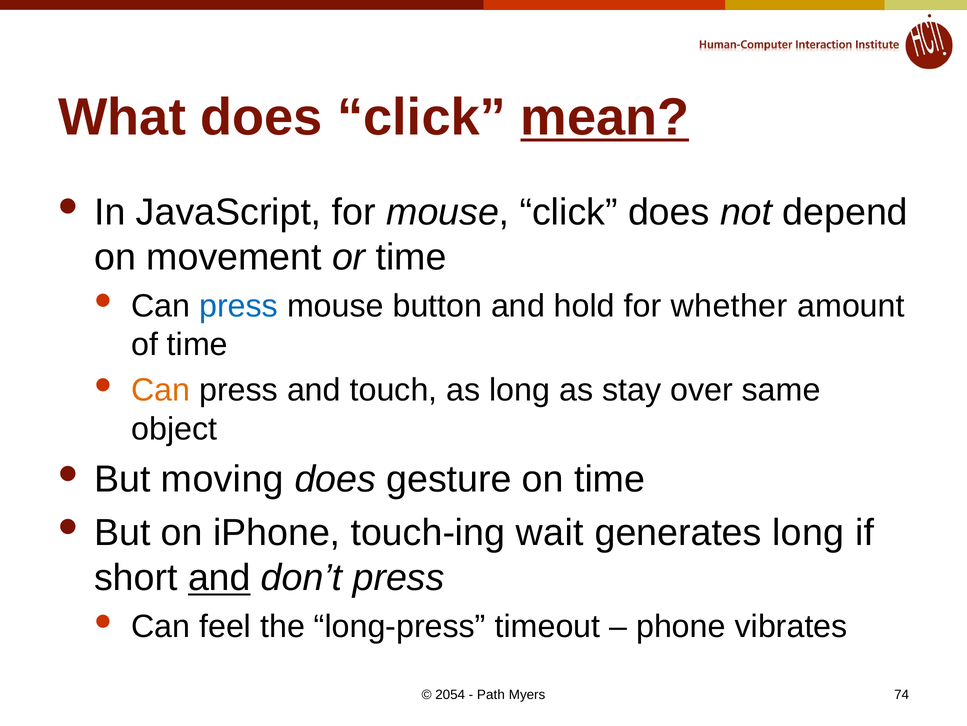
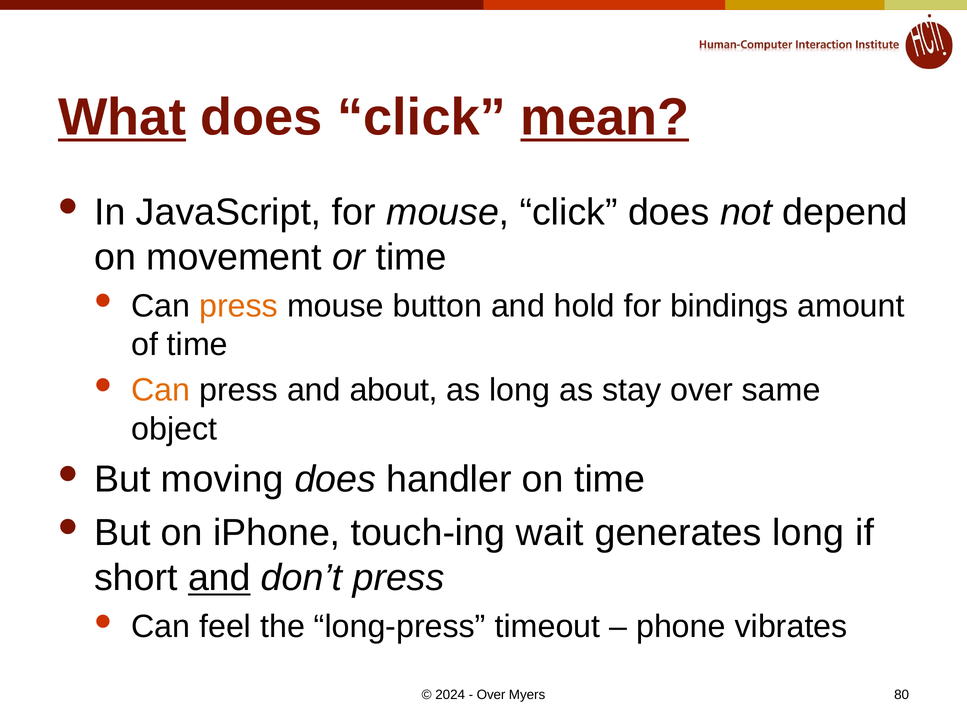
What underline: none -> present (122, 117)
press colour: blue -> orange (239, 306)
whether: whether -> bindings (729, 306)
touch: touch -> about (394, 390)
gesture: gesture -> handler (449, 479)
2054: 2054 -> 2024 (450, 694)
Path: Path -> Over (491, 694)
74: 74 -> 80 (902, 694)
